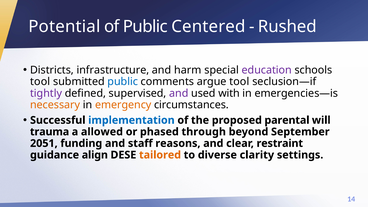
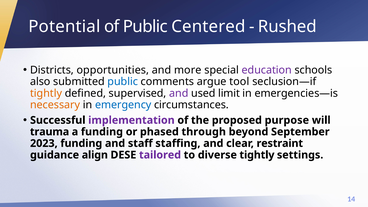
infrastructure: infrastructure -> opportunities (113, 70)
harm: harm -> more (188, 70)
tool: tool -> also (40, 82)
tightly colour: purple -> orange (46, 93)
with: with -> limit (229, 93)
emergency colour: orange -> blue (123, 105)
implementation colour: blue -> purple (131, 120)
parental: parental -> purpose (287, 120)
a allowed: allowed -> funding (102, 132)
2051: 2051 -> 2023 (44, 143)
reasons: reasons -> staffing (178, 143)
tailored colour: orange -> purple (160, 155)
diverse clarity: clarity -> tightly (257, 155)
